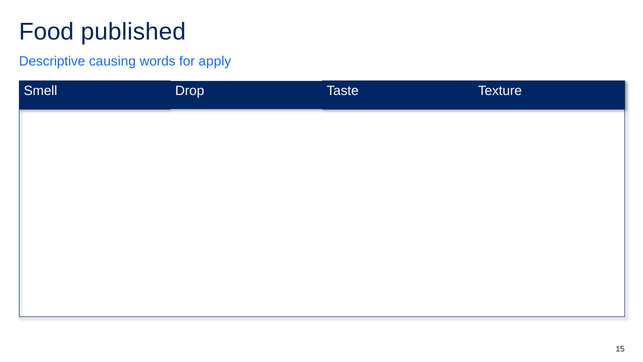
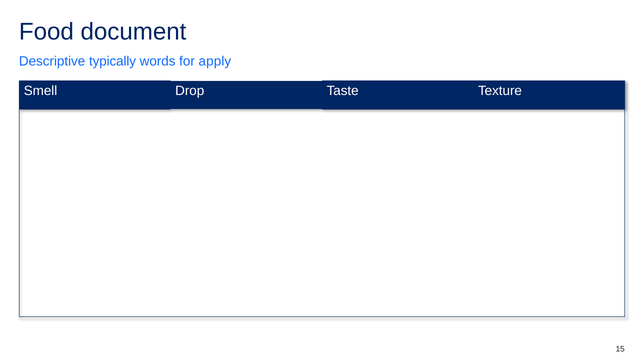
published: published -> document (133, 32)
causing: causing -> typically (113, 61)
